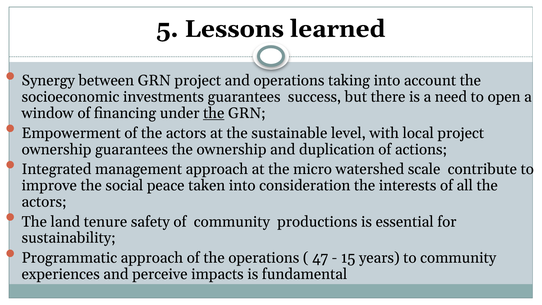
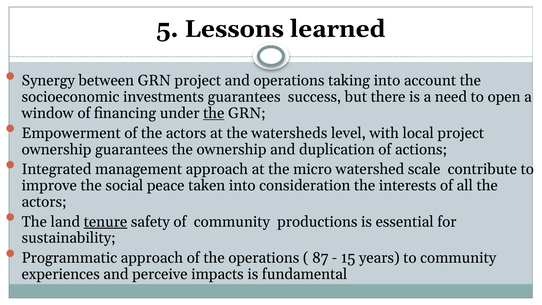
sustainable: sustainable -> watersheds (289, 133)
tenure underline: none -> present (105, 222)
47: 47 -> 87 (320, 258)
